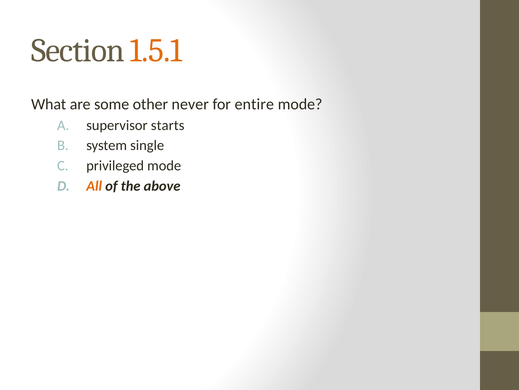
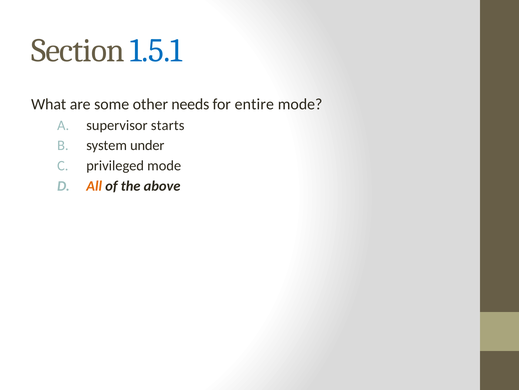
1.5.1 colour: orange -> blue (156, 50)
never: never -> needs (190, 104)
single: single -> under (147, 145)
